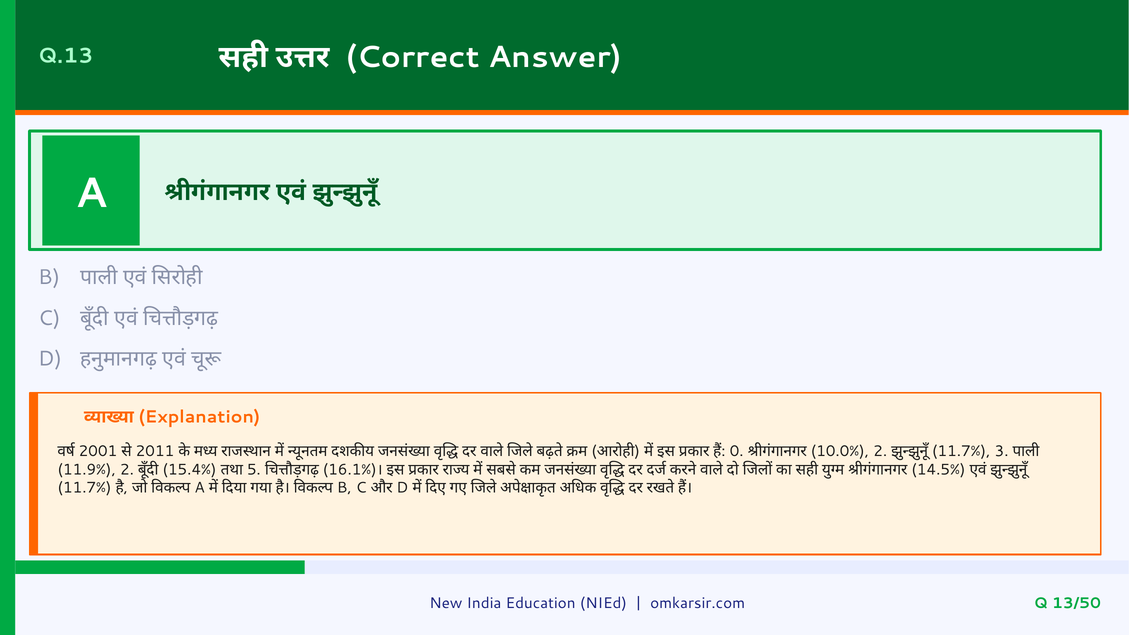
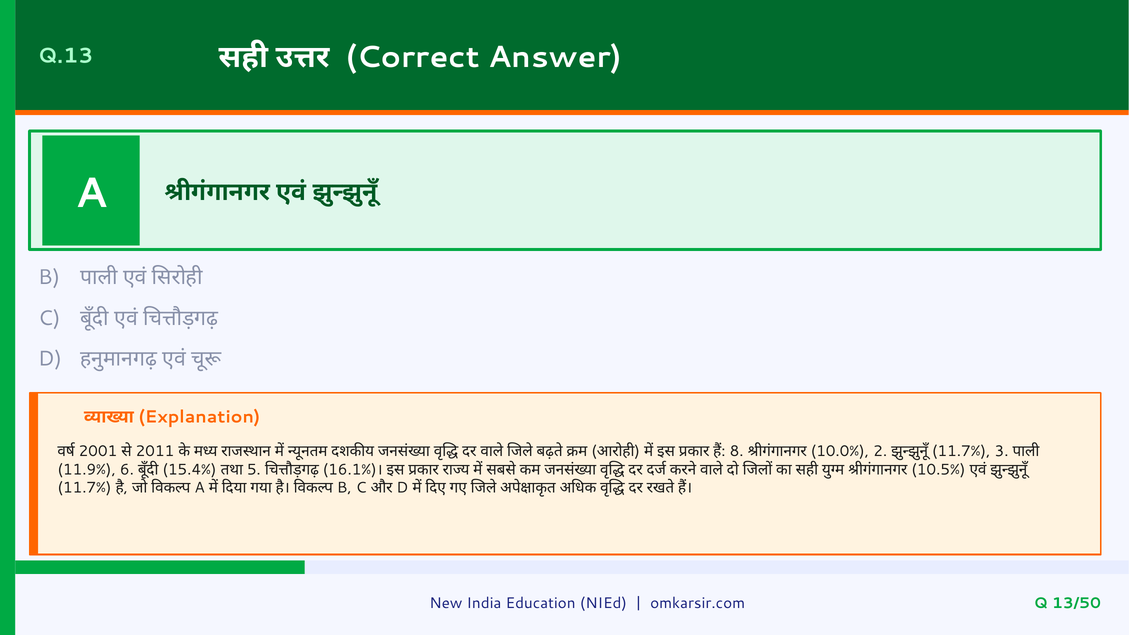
0: 0 -> 8 (737, 451)
11.9% 2: 2 -> 6 (127, 470)
14.5%: 14.5% -> 10.5% (938, 470)
